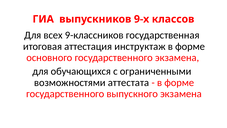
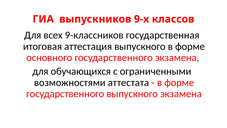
аттестация инструктаж: инструктаж -> выпускного (140, 46)
